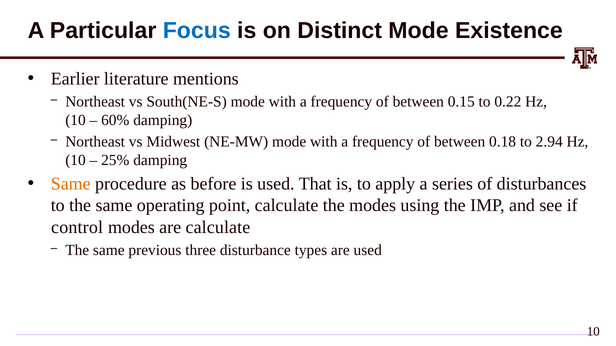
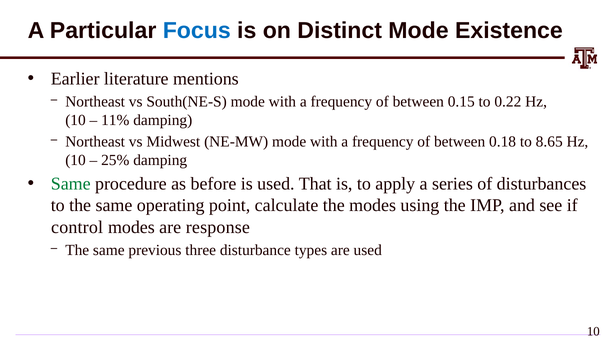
60%: 60% -> 11% (115, 120)
2.94: 2.94 -> 8.65 (549, 142)
Same colour: orange -> green (71, 184)
are calculate: calculate -> response (218, 227)
